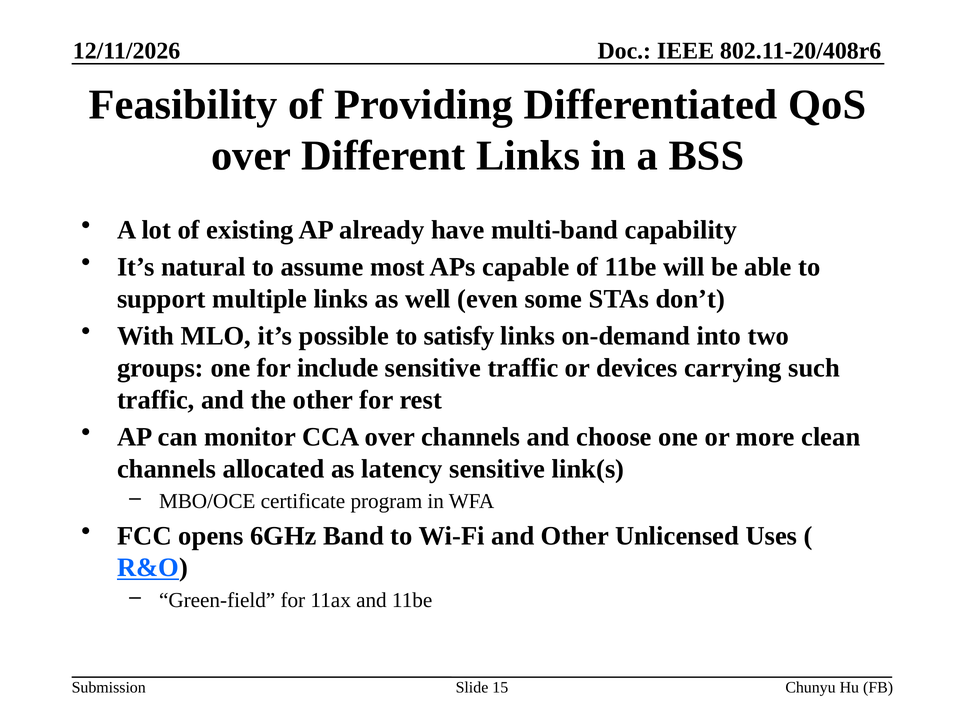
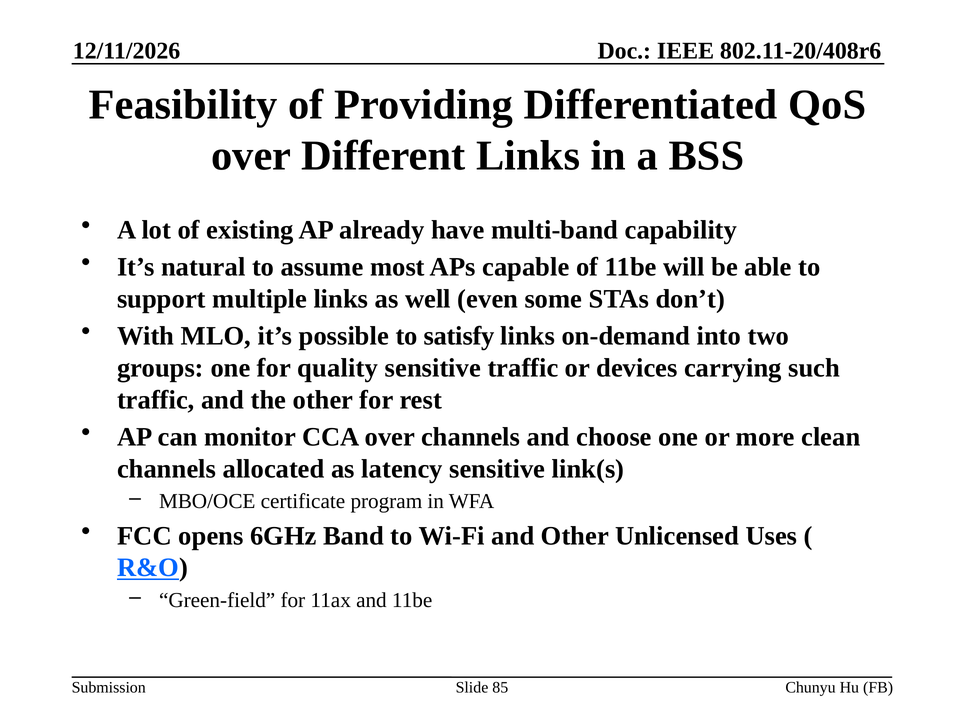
include: include -> quality (338, 368)
15: 15 -> 85 (500, 688)
